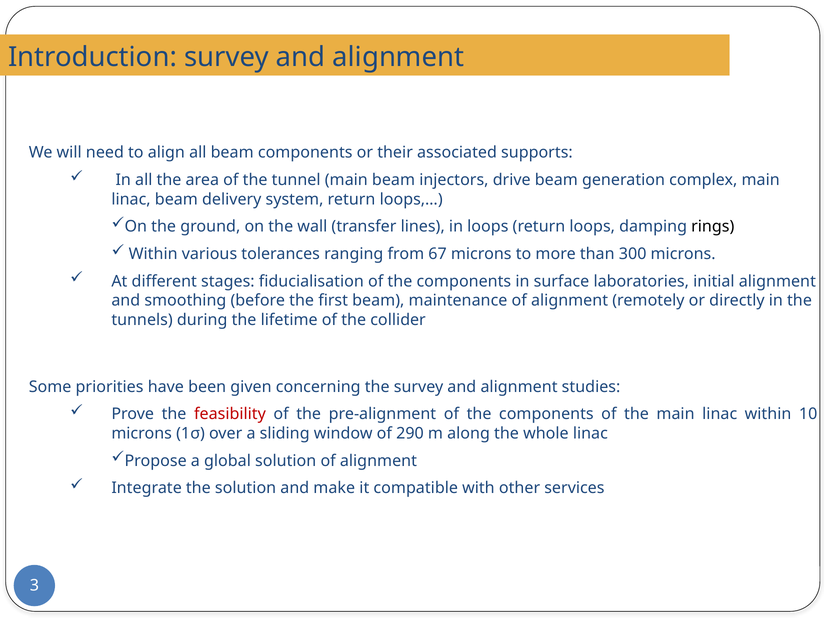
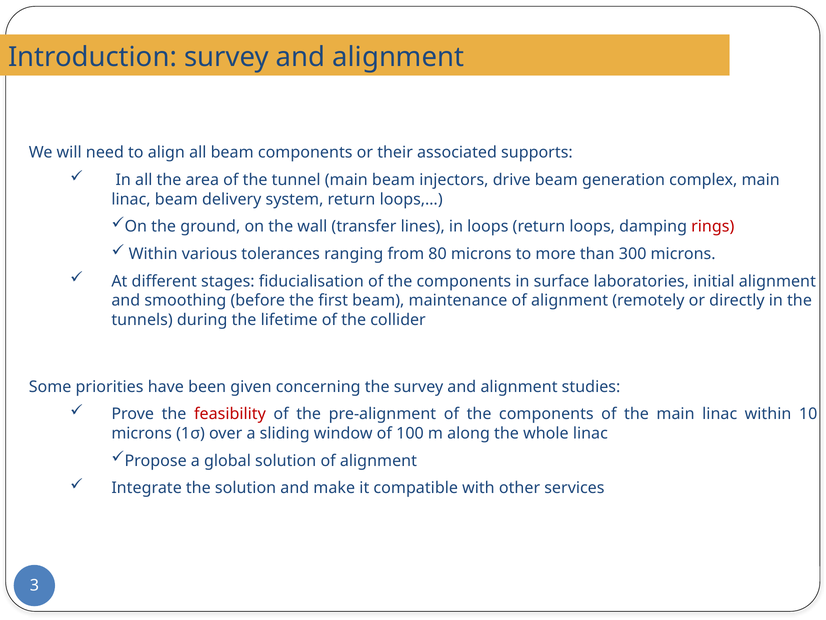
rings colour: black -> red (713, 226)
67: 67 -> 80 (438, 254)
290: 290 -> 100 (410, 433)
